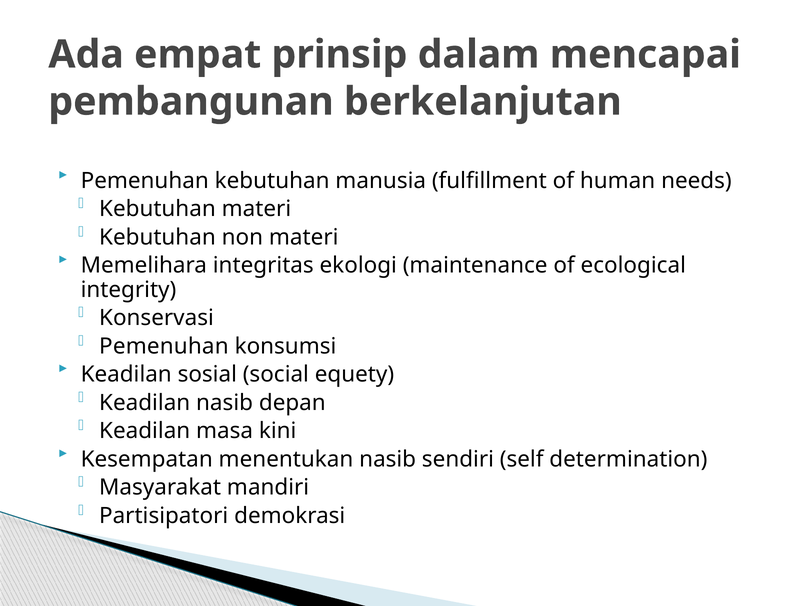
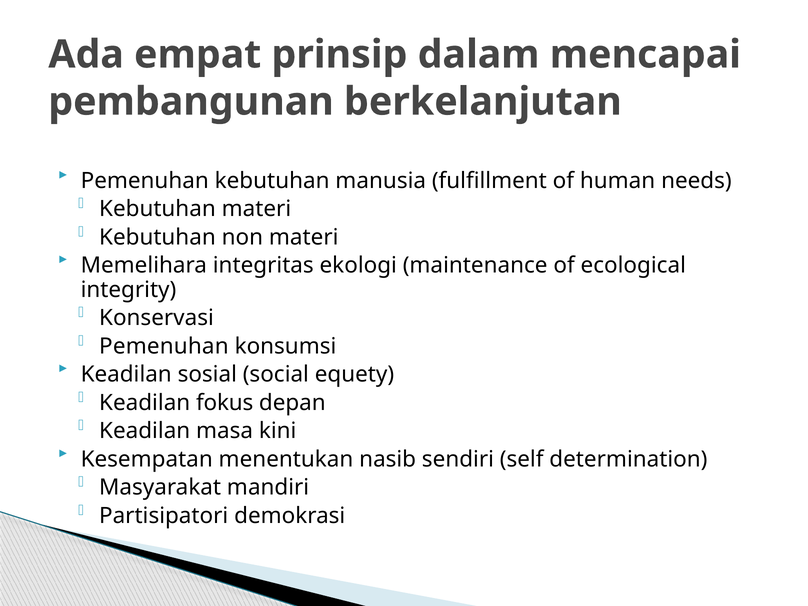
Keadilan nasib: nasib -> fokus (225, 403)
